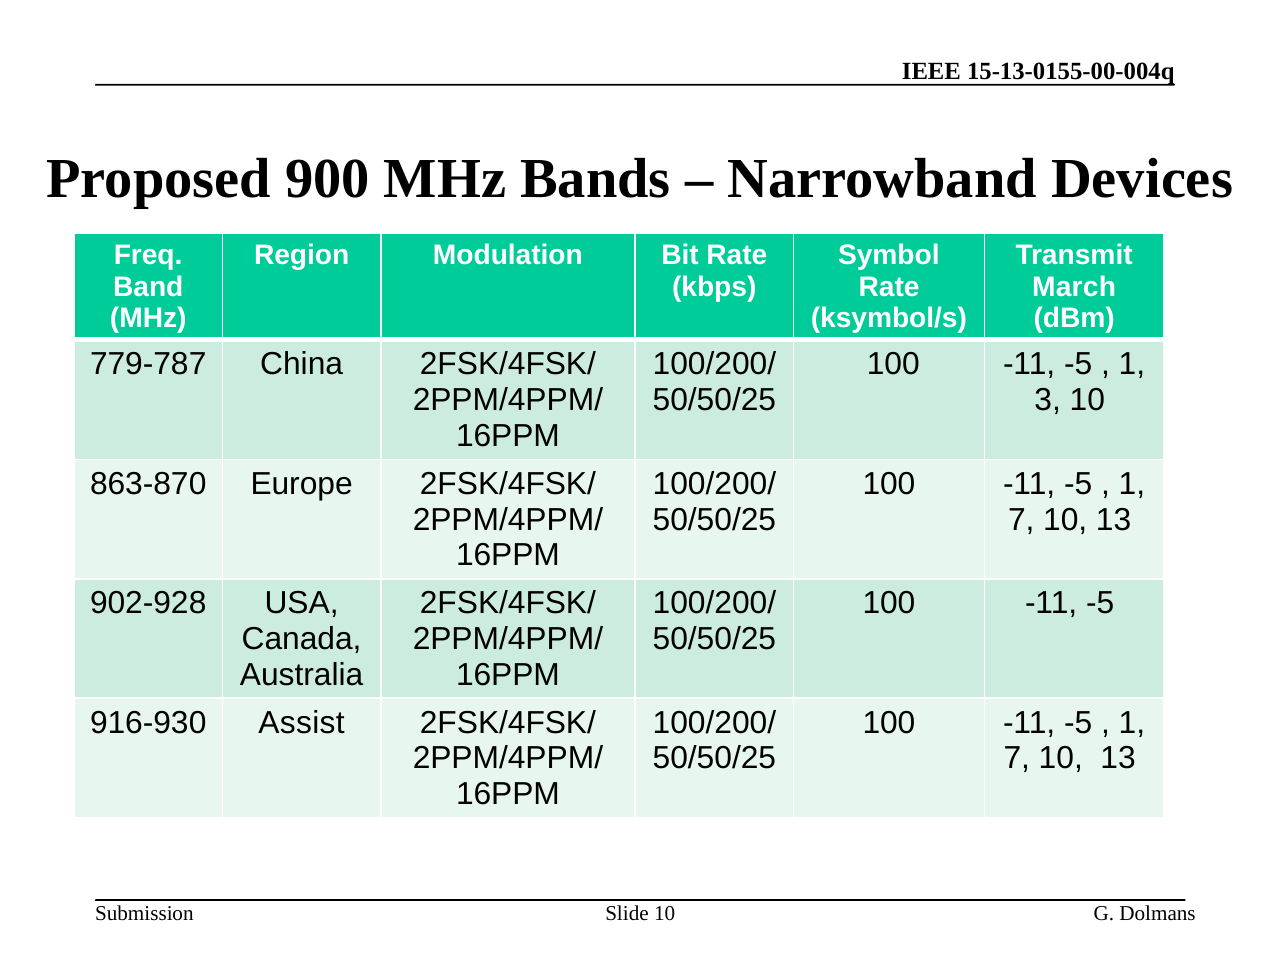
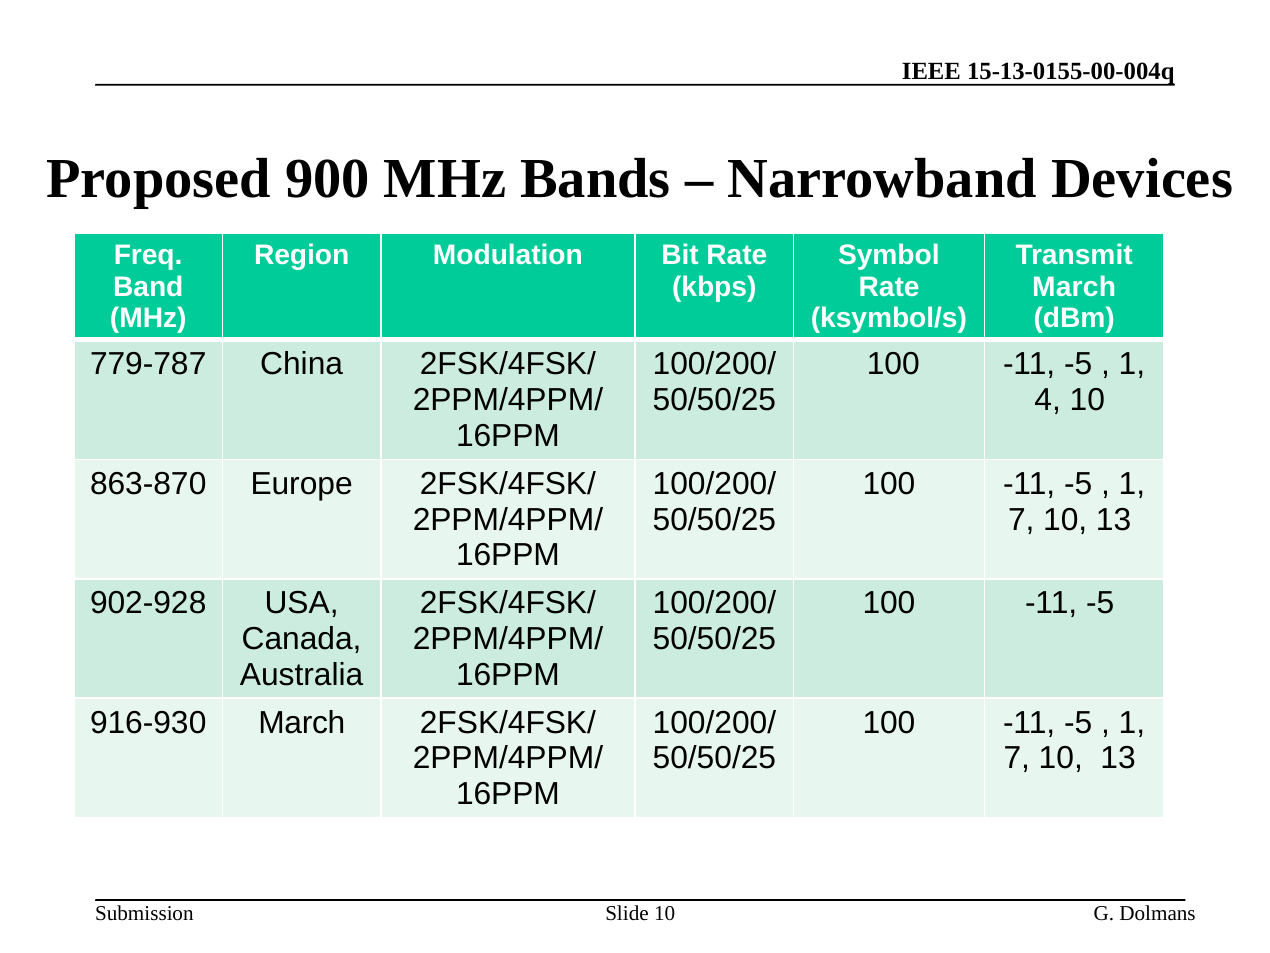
3: 3 -> 4 (1048, 400)
916-930 Assist: Assist -> March (302, 723)
